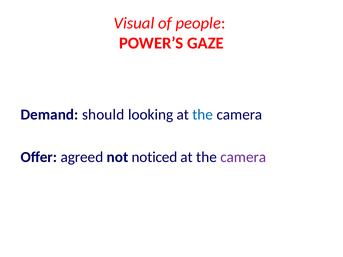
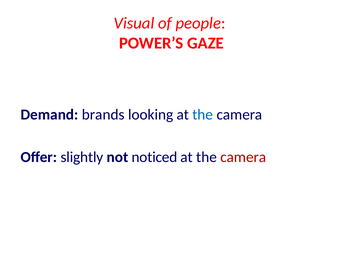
should: should -> brands (103, 115)
agreed: agreed -> slightly (82, 157)
camera colour: purple -> red (243, 157)
